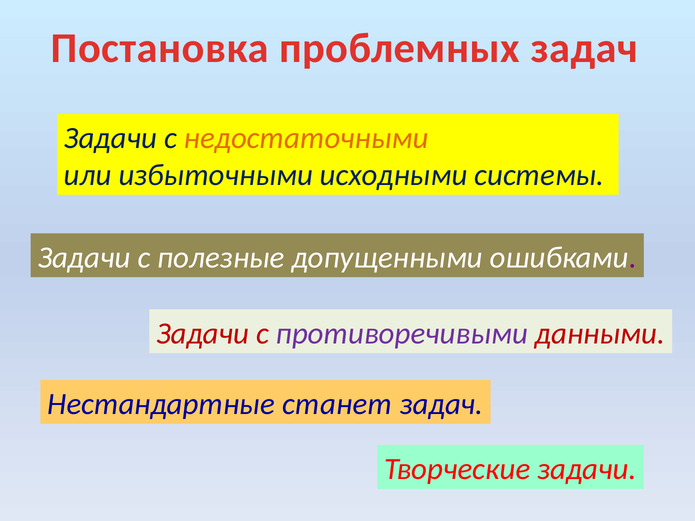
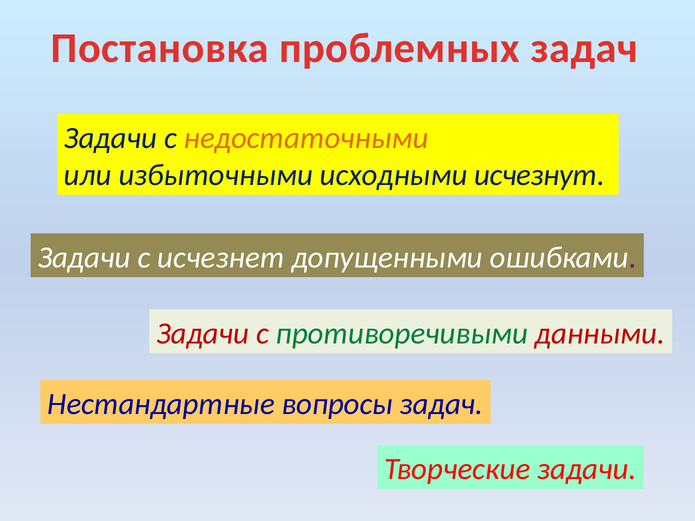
системы: системы -> исчезнут (539, 175)
полезные: полезные -> исчезнет (221, 258)
противоречивыми colour: purple -> green (402, 334)
станет: станет -> вопросы (337, 404)
